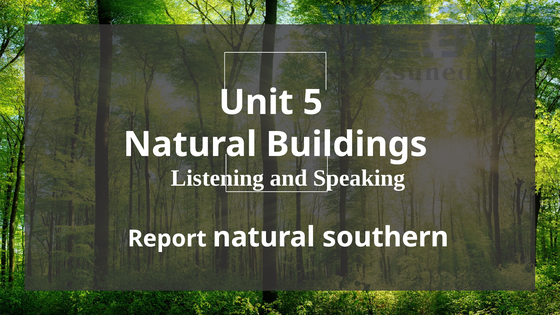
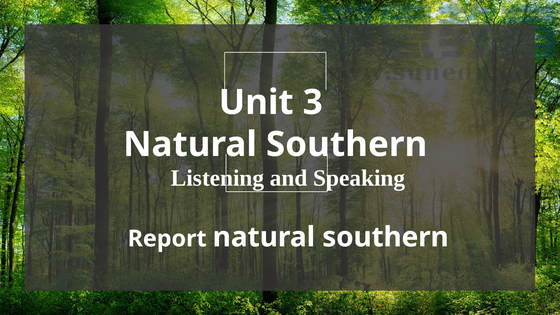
5: 5 -> 3 (313, 102)
Buildings: Buildings -> Southern (347, 144)
